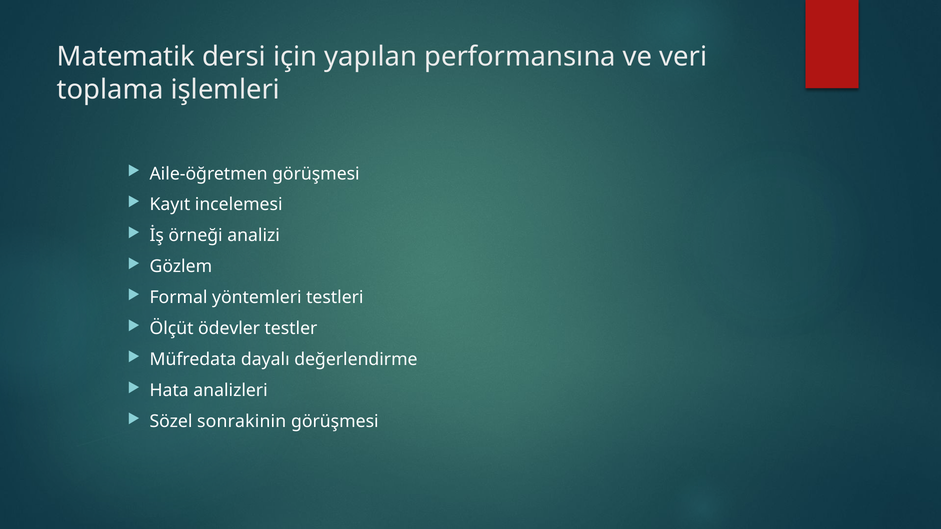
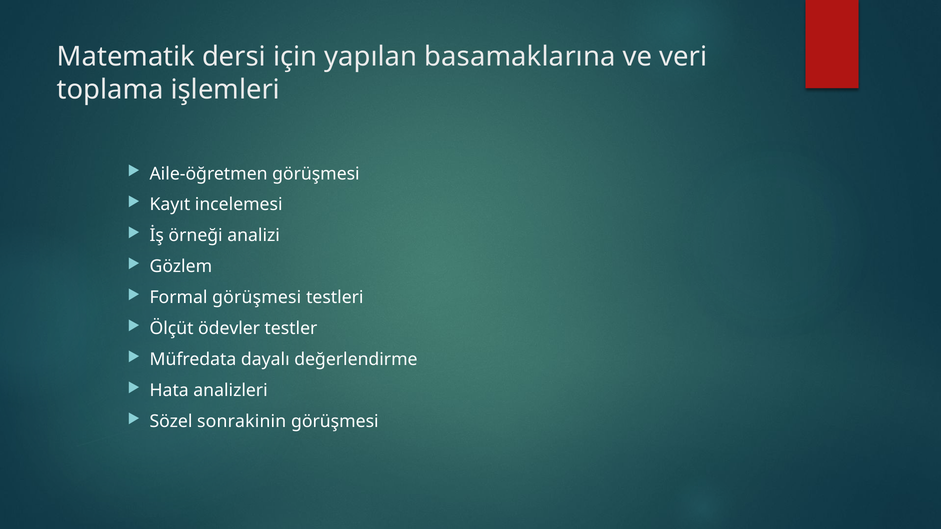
performansına: performansına -> basamaklarına (520, 57)
Formal yöntemleri: yöntemleri -> görüşmesi (257, 298)
